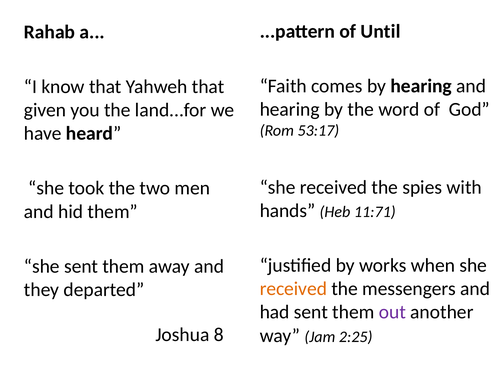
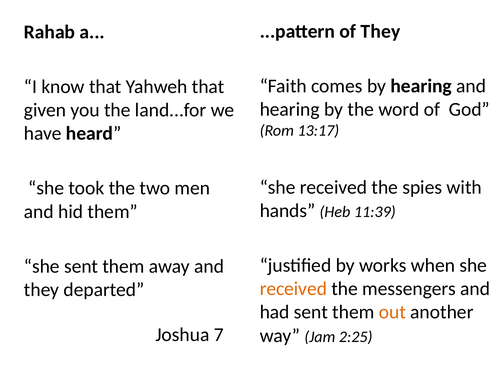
of Until: Until -> They (380, 31)
53:17: 53:17 -> 13:17 (318, 131)
11:71: 11:71 -> 11:39 (375, 212)
out colour: purple -> orange (392, 312)
8: 8 -> 7 (219, 335)
